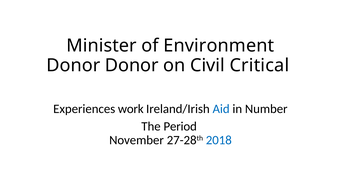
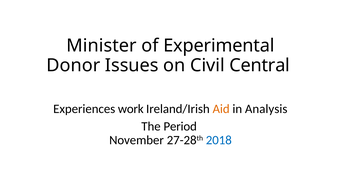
Environment: Environment -> Experimental (219, 46)
Donor Donor: Donor -> Issues (132, 65)
Critical: Critical -> Central (260, 65)
Aid colour: blue -> orange (221, 109)
Number: Number -> Analysis (266, 109)
